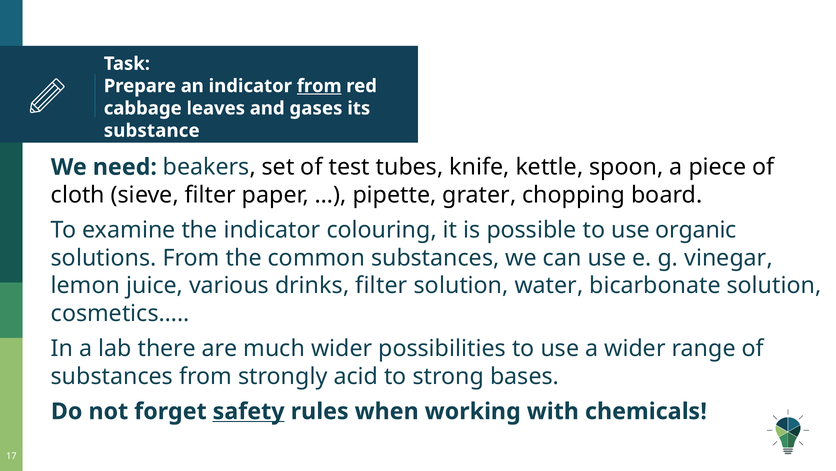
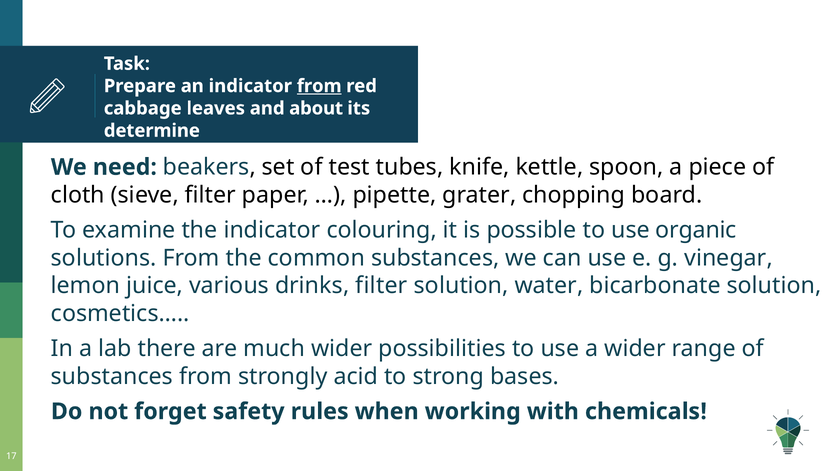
gases: gases -> about (316, 108)
substance: substance -> determine (152, 130)
safety underline: present -> none (249, 411)
